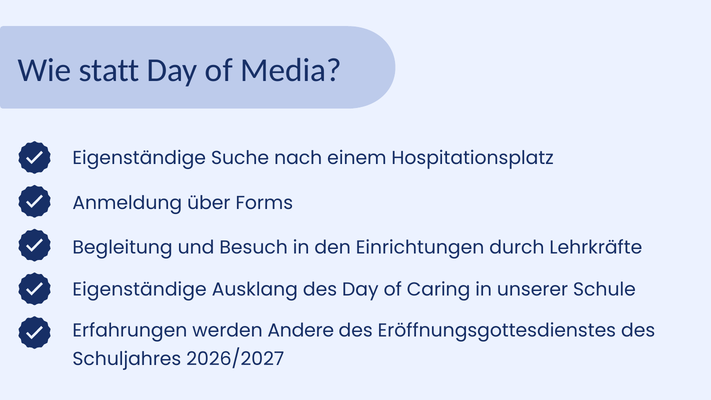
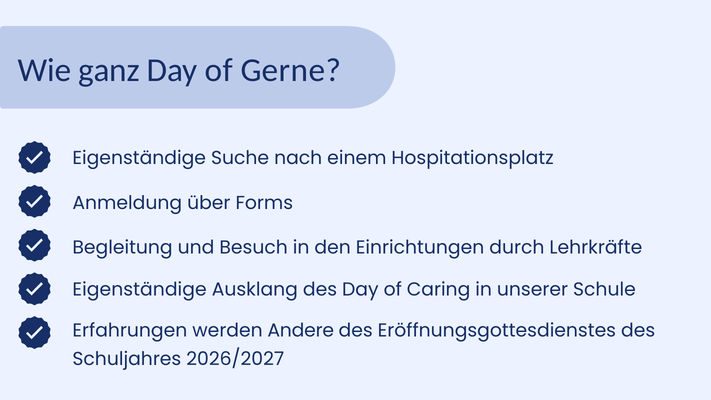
statt: statt -> ganz (109, 70)
Media: Media -> Gerne (291, 70)
